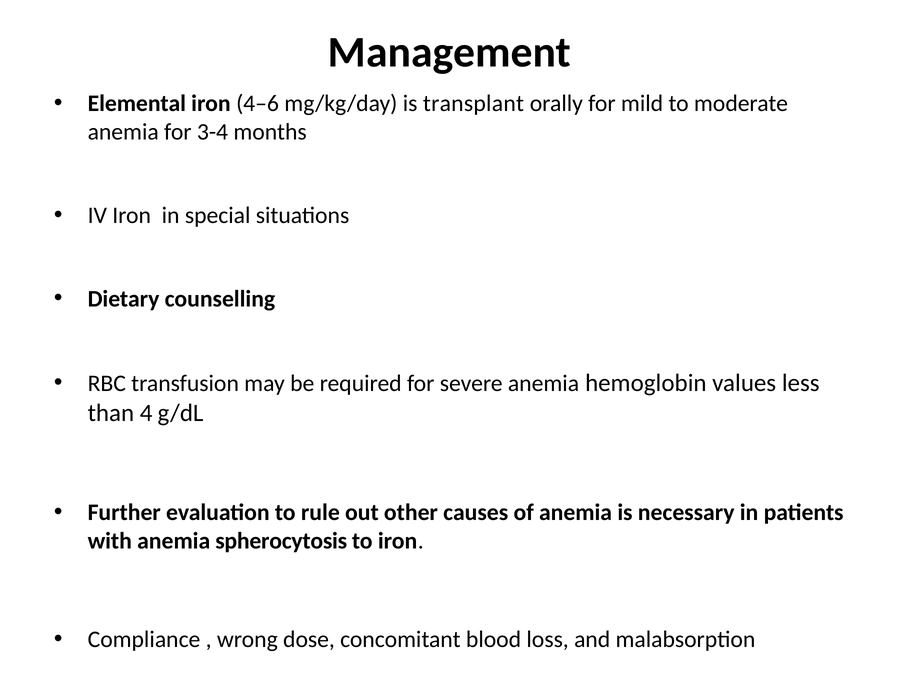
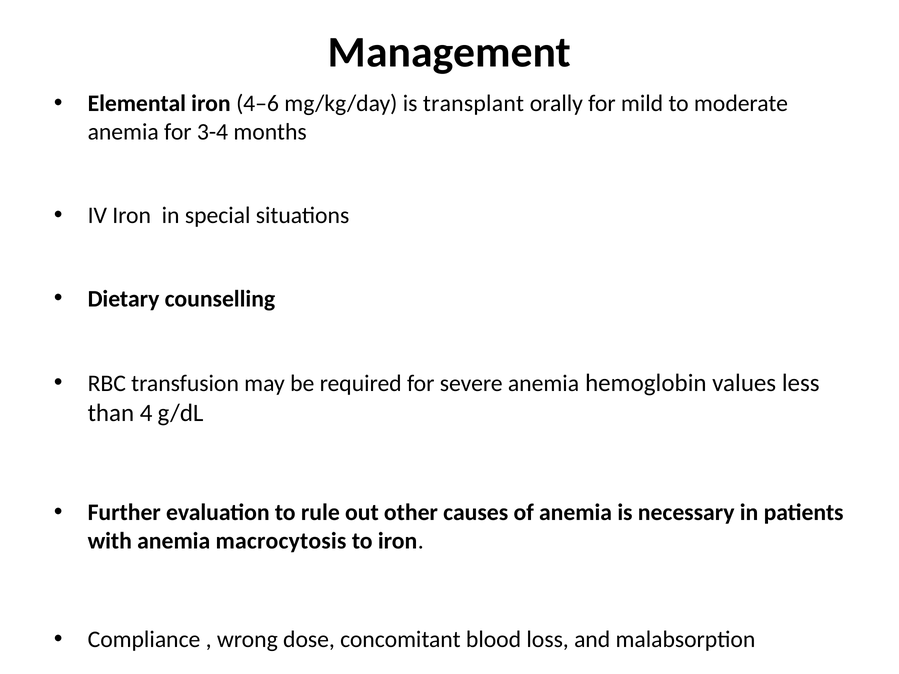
spherocytosis: spherocytosis -> macrocytosis (281, 541)
